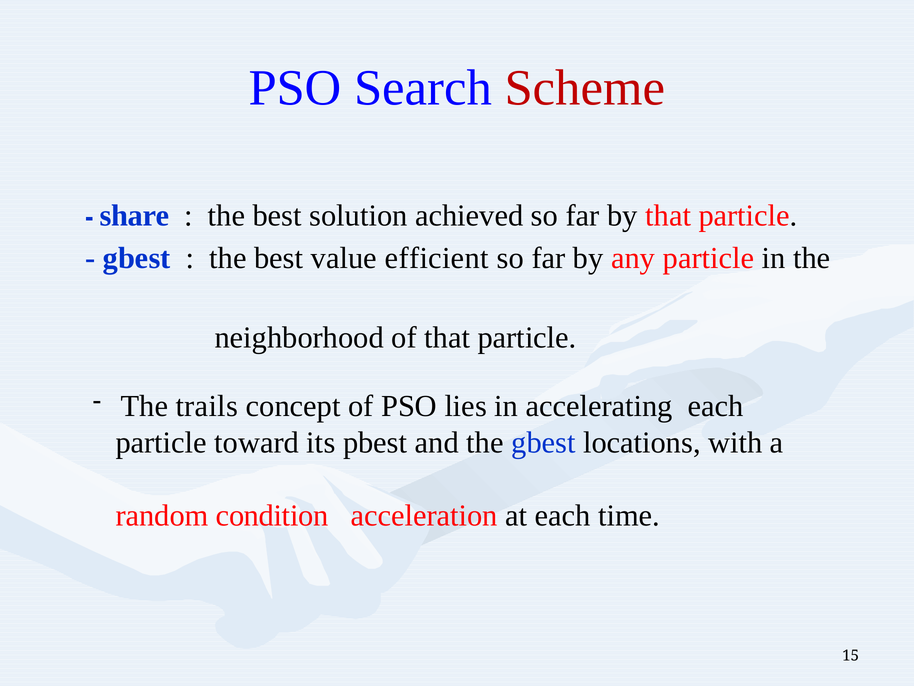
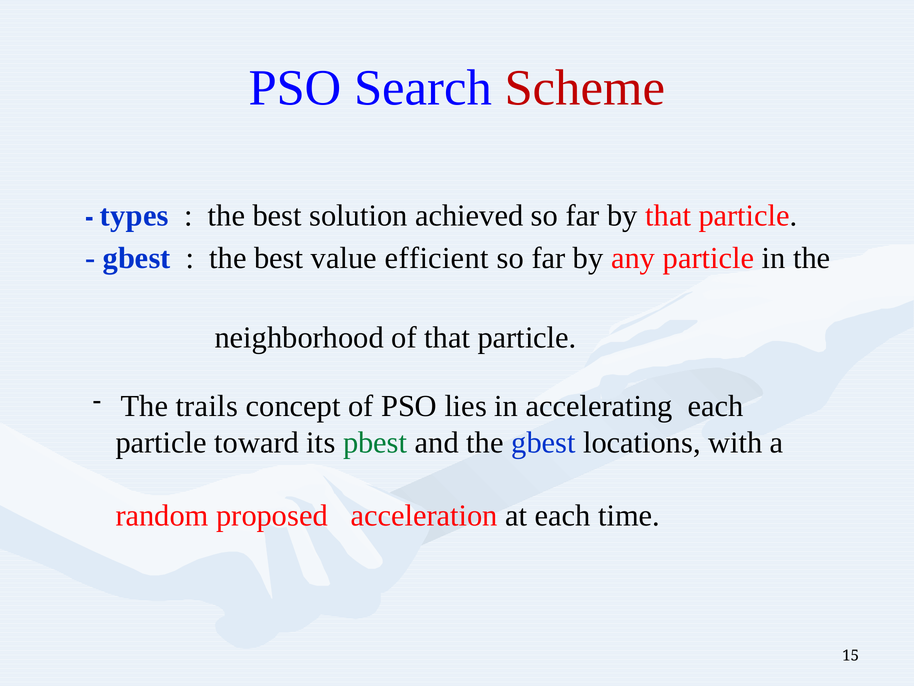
share: share -> types (134, 215)
pbest colour: black -> green (375, 442)
condition: condition -> proposed (272, 515)
